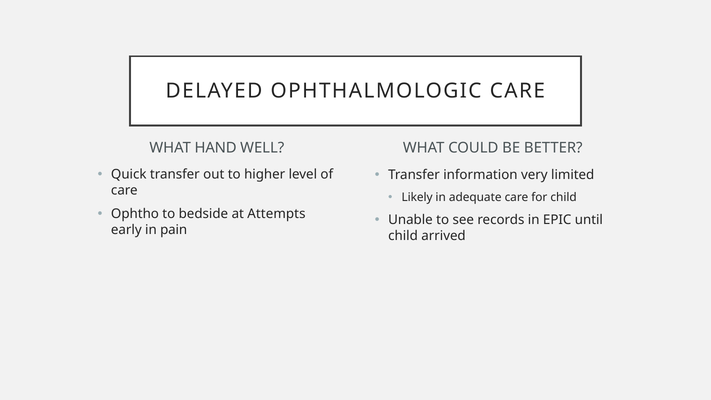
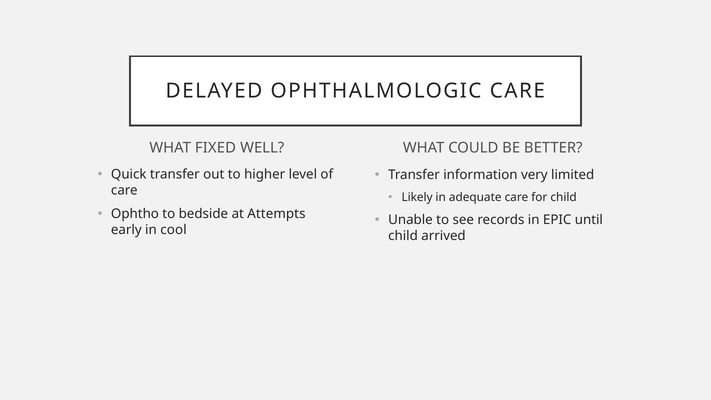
HAND: HAND -> FIXED (215, 148)
pain: pain -> cool (174, 230)
